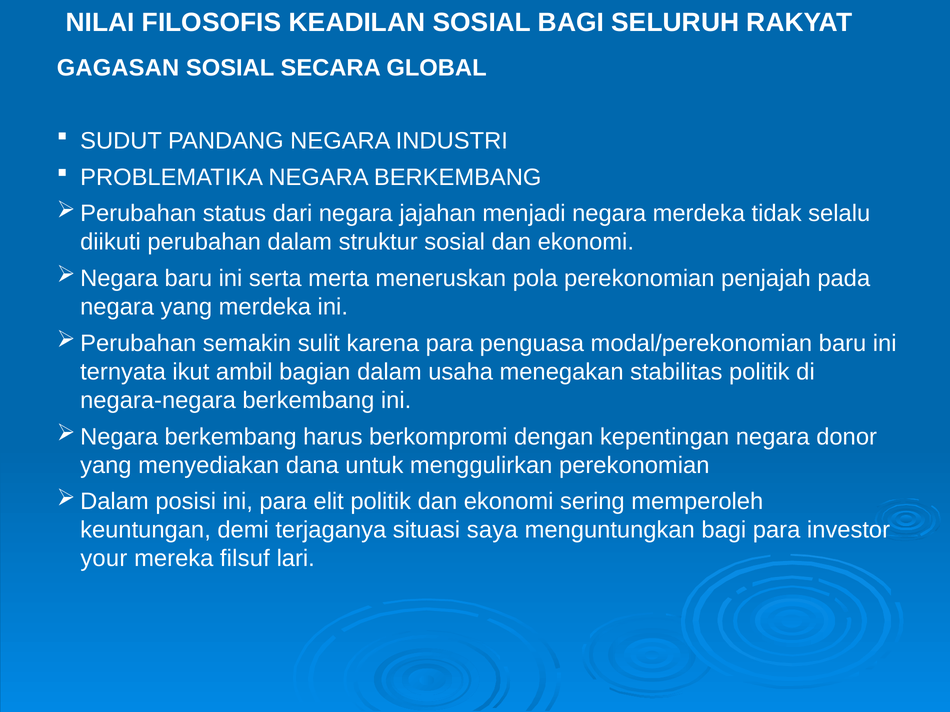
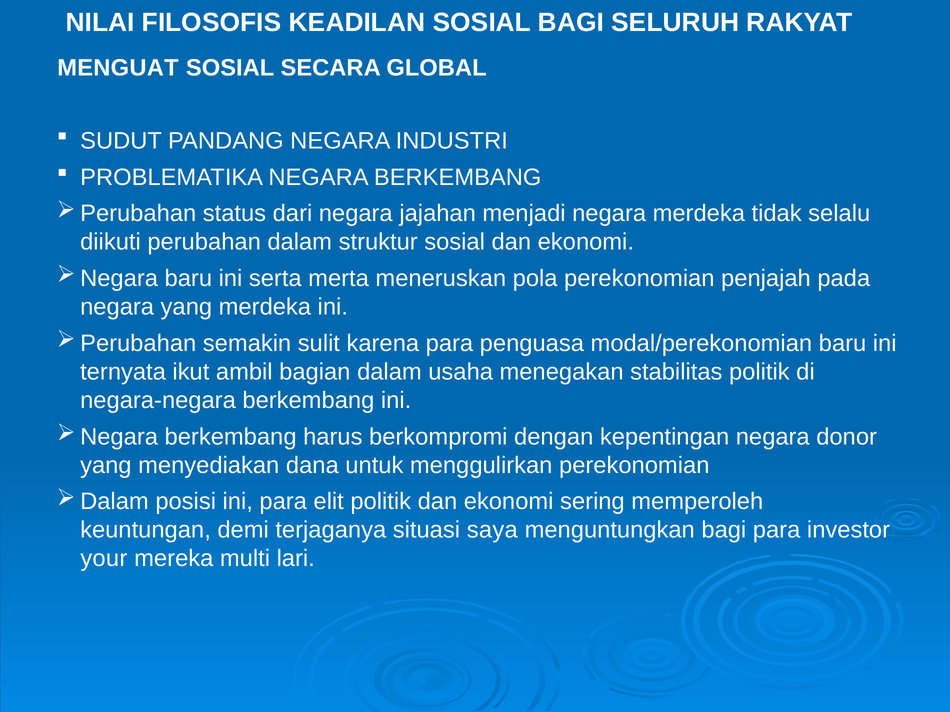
GAGASAN: GAGASAN -> MENGUAT (118, 68)
filsuf: filsuf -> multi (245, 559)
